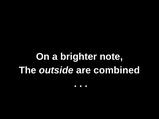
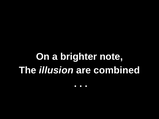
outside: outside -> illusion (56, 70)
